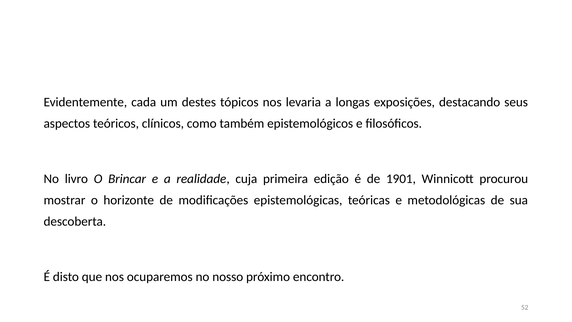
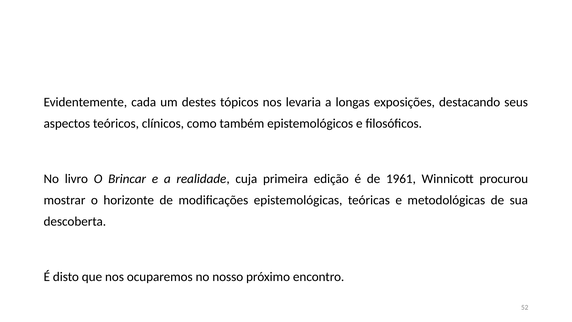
1901: 1901 -> 1961 (401, 179)
